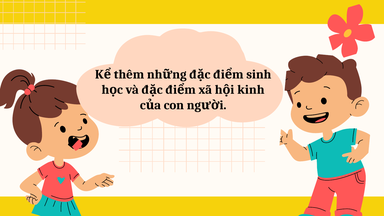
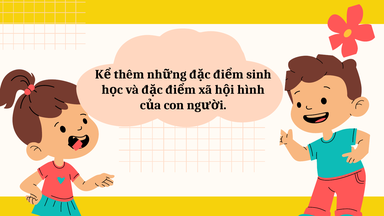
kinh: kinh -> hình (251, 90)
